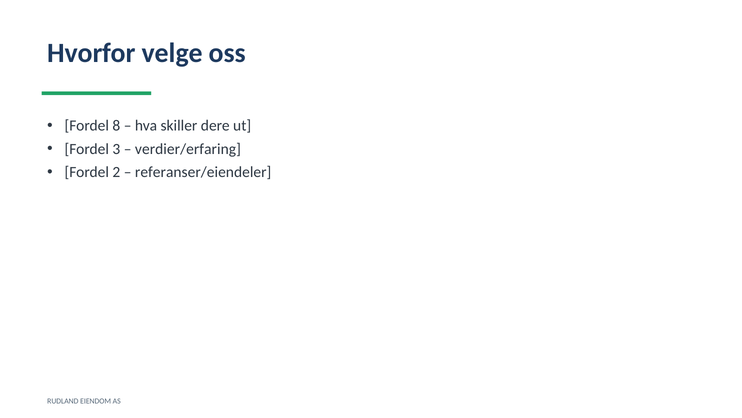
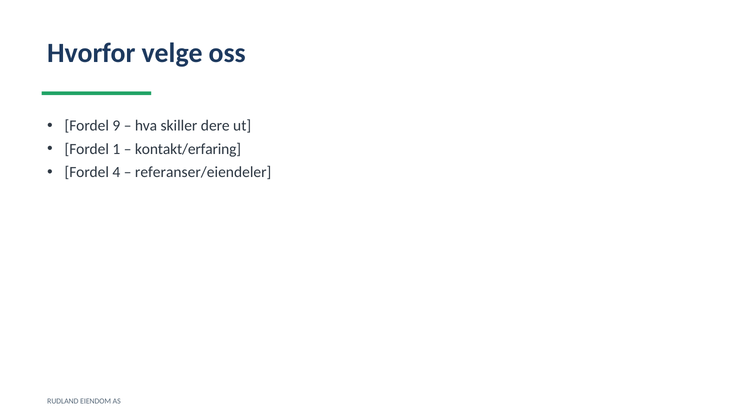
8: 8 -> 9 (116, 126)
3: 3 -> 1 (116, 149)
verdier/erfaring: verdier/erfaring -> kontakt/erfaring (188, 149)
2: 2 -> 4 (116, 172)
